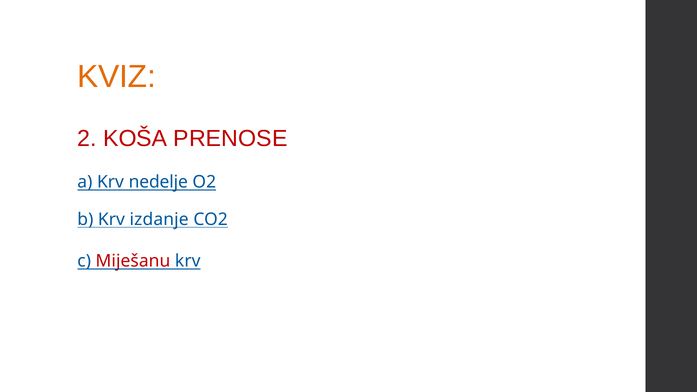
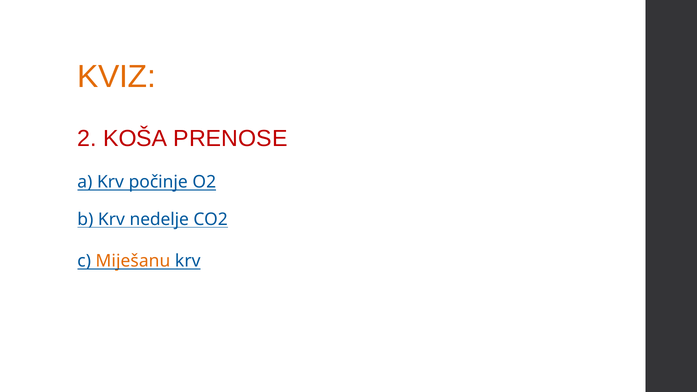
nedelje: nedelje -> počinje (158, 182)
izdanje: izdanje -> nedelje (159, 219)
Miješanu colour: red -> orange (133, 261)
